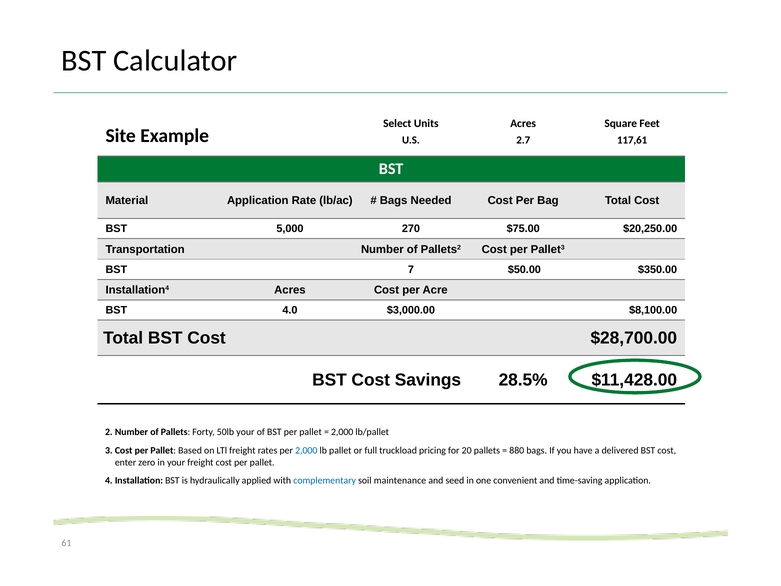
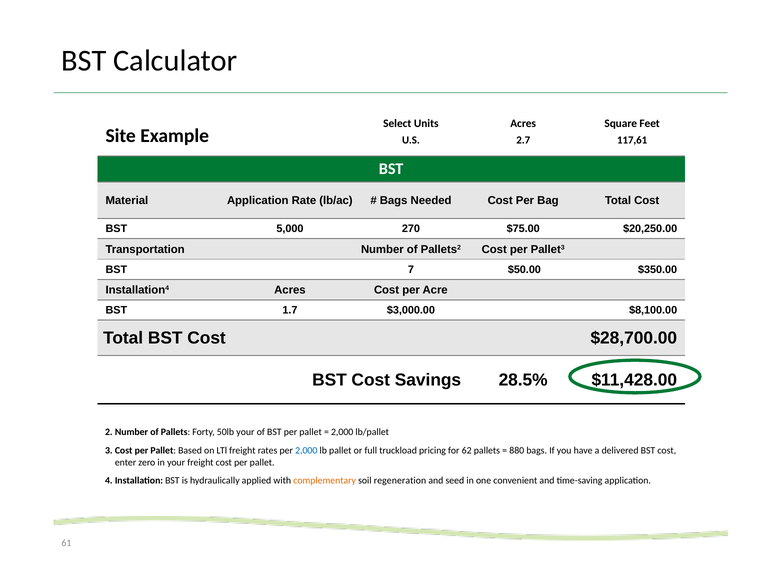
4.0: 4.0 -> 1.7 (290, 310)
20: 20 -> 62 (467, 450)
complementary colour: blue -> orange (325, 480)
maintenance: maintenance -> regeneration (400, 480)
